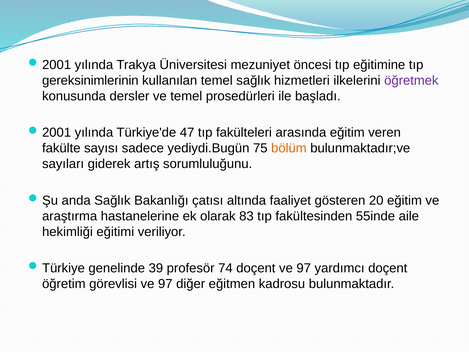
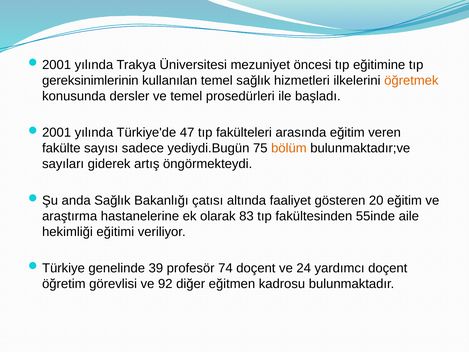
öğretmek colour: purple -> orange (411, 80)
sorumluluğunu: sorumluluğunu -> öngörmekteydi (208, 164)
doçent ve 97: 97 -> 24 (304, 268)
görevlisi ve 97: 97 -> 92 (165, 284)
